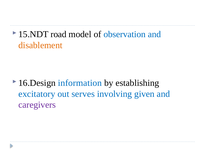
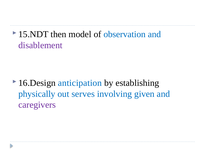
road: road -> then (58, 34)
disablement colour: orange -> purple (40, 45)
information: information -> anticipation (80, 83)
excitatory: excitatory -> physically (37, 94)
